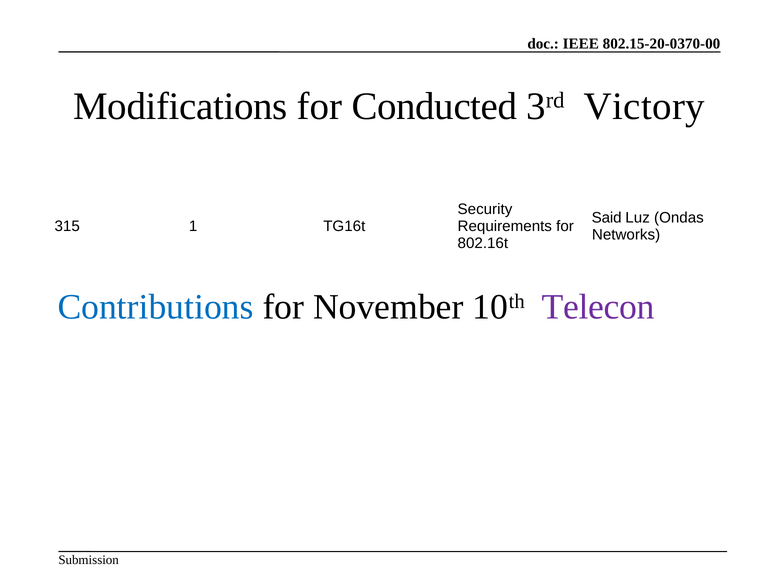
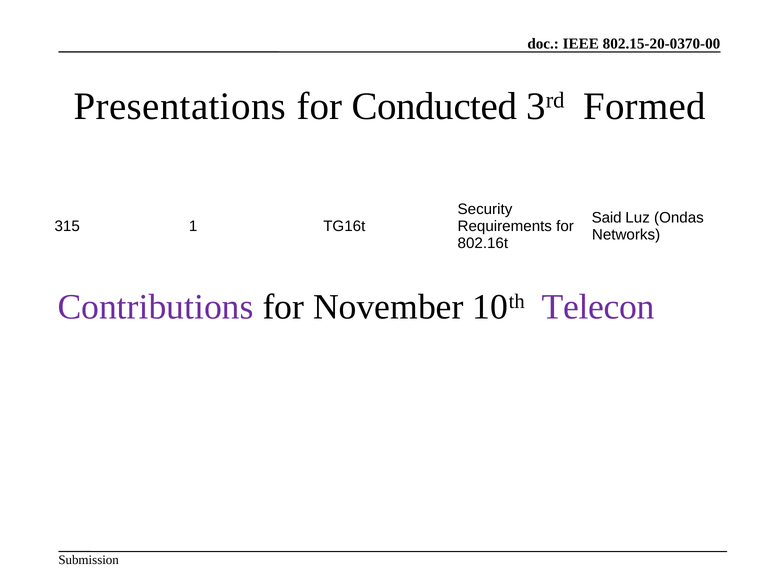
Modifications: Modifications -> Presentations (180, 107)
Victory: Victory -> Formed (644, 107)
Contributions colour: blue -> purple (156, 307)
